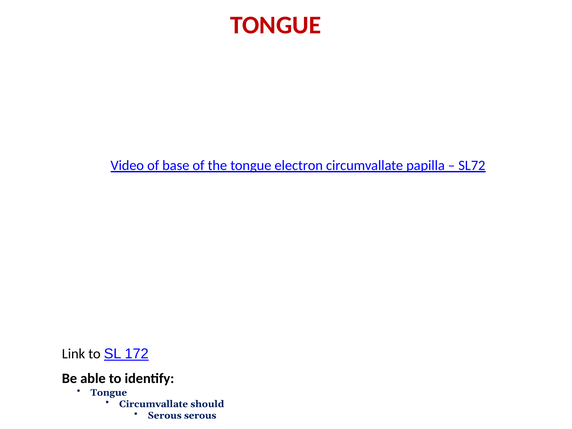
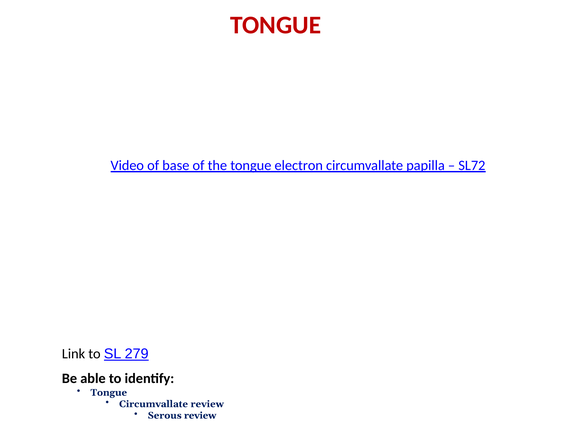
172: 172 -> 279 (137, 354)
Circumvallate should: should -> review (207, 404)
Serous serous: serous -> review (200, 415)
